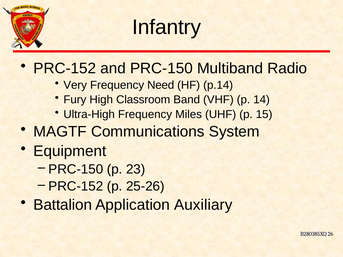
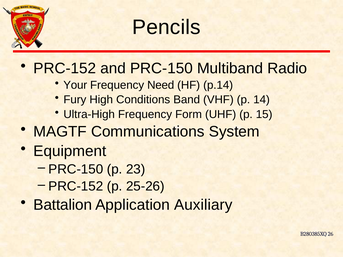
Infantry: Infantry -> Pencils (166, 27)
Very: Very -> Your (75, 85)
Classroom: Classroom -> Conditions (143, 100)
Miles: Miles -> Form (189, 114)
